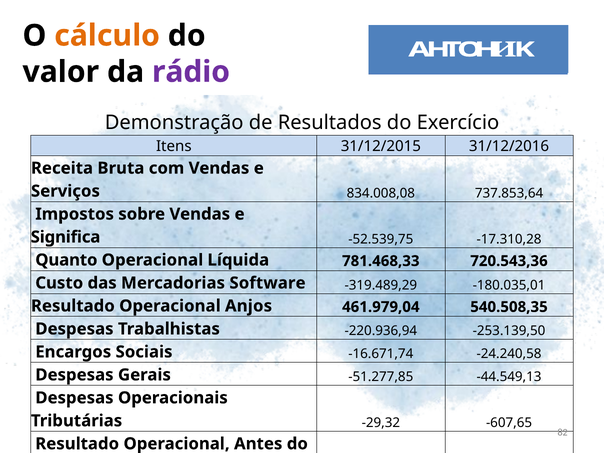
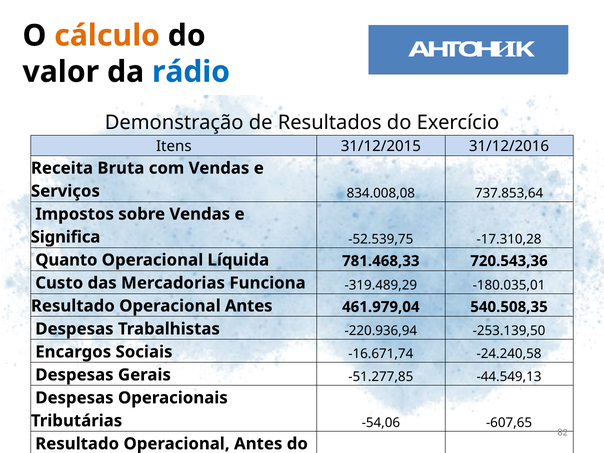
rádio colour: purple -> blue (191, 72)
Software: Software -> Funciona (268, 283)
Anjos: Anjos -> Antes (249, 306)
-29,32: -29,32 -> -54,06 (381, 423)
